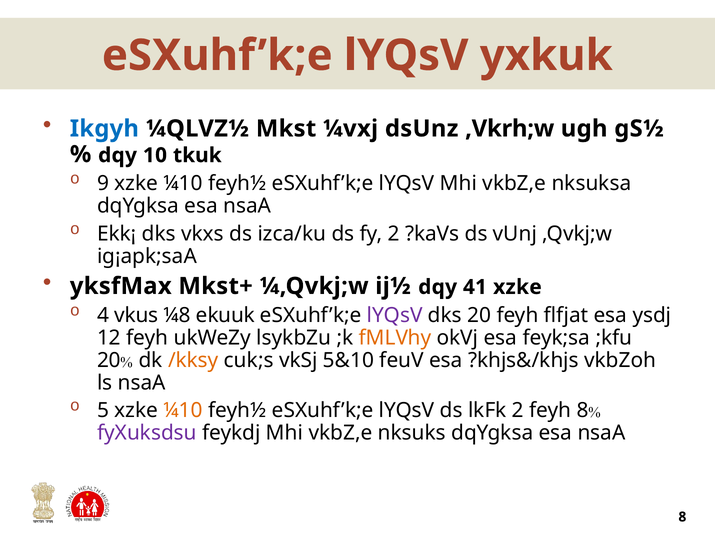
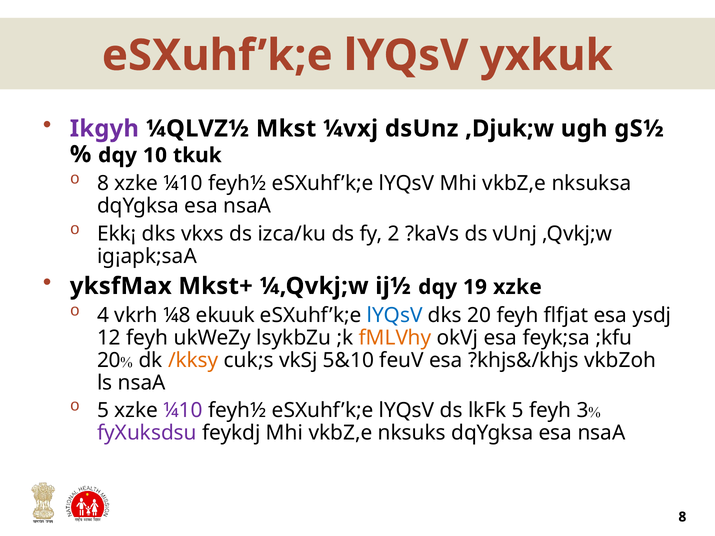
Ikgyh colour: blue -> purple (104, 129)
,Vkrh;w: ,Vkrh;w -> ,Djuk;w (510, 129)
9: 9 -> 8 (103, 183)
41: 41 -> 19 (475, 287)
vkus: vkus -> vkrh (136, 315)
lYQsV colour: purple -> blue (395, 315)
¼10 colour: orange -> purple (183, 411)
lkFk 2: 2 -> 5 (518, 411)
feyh 8: 8 -> 3 (583, 411)
